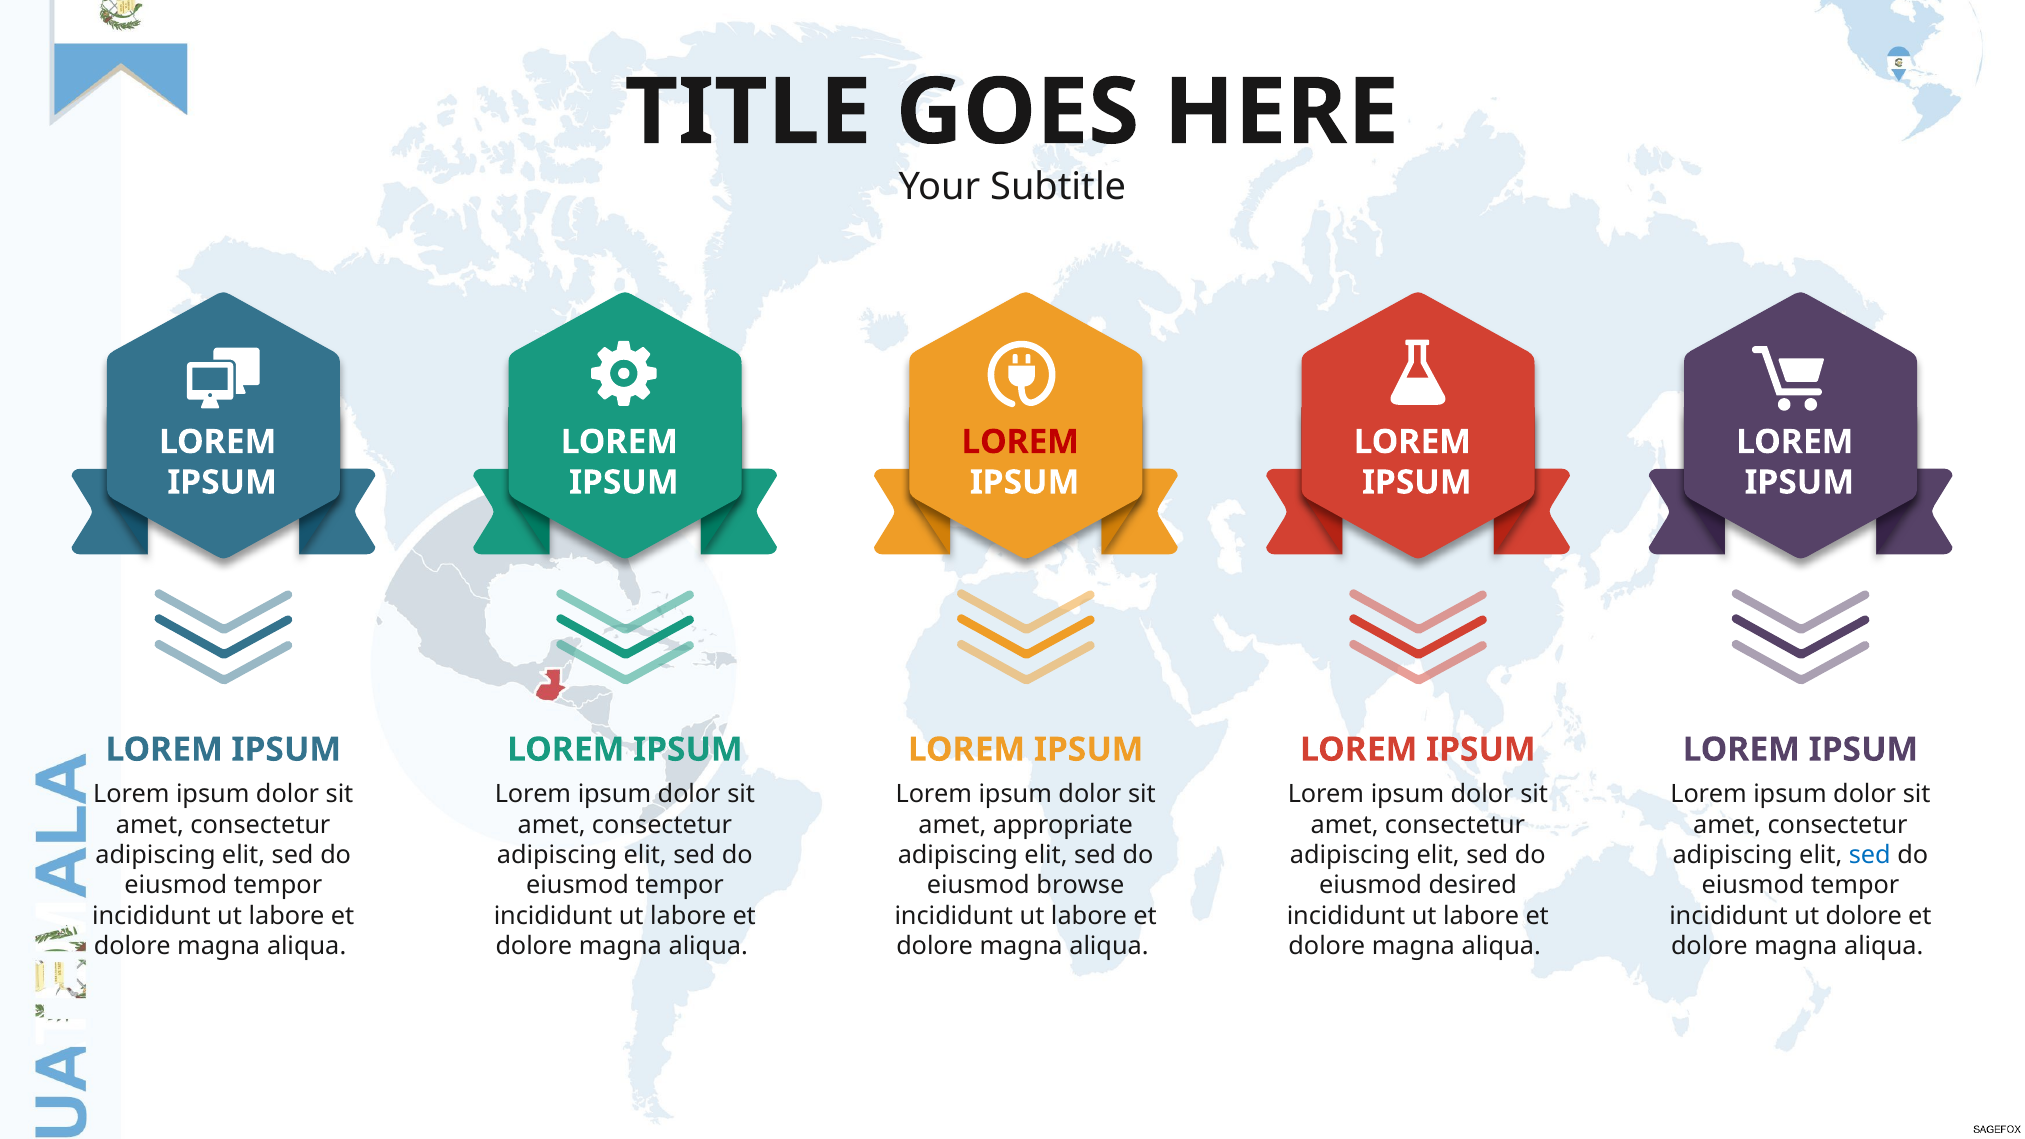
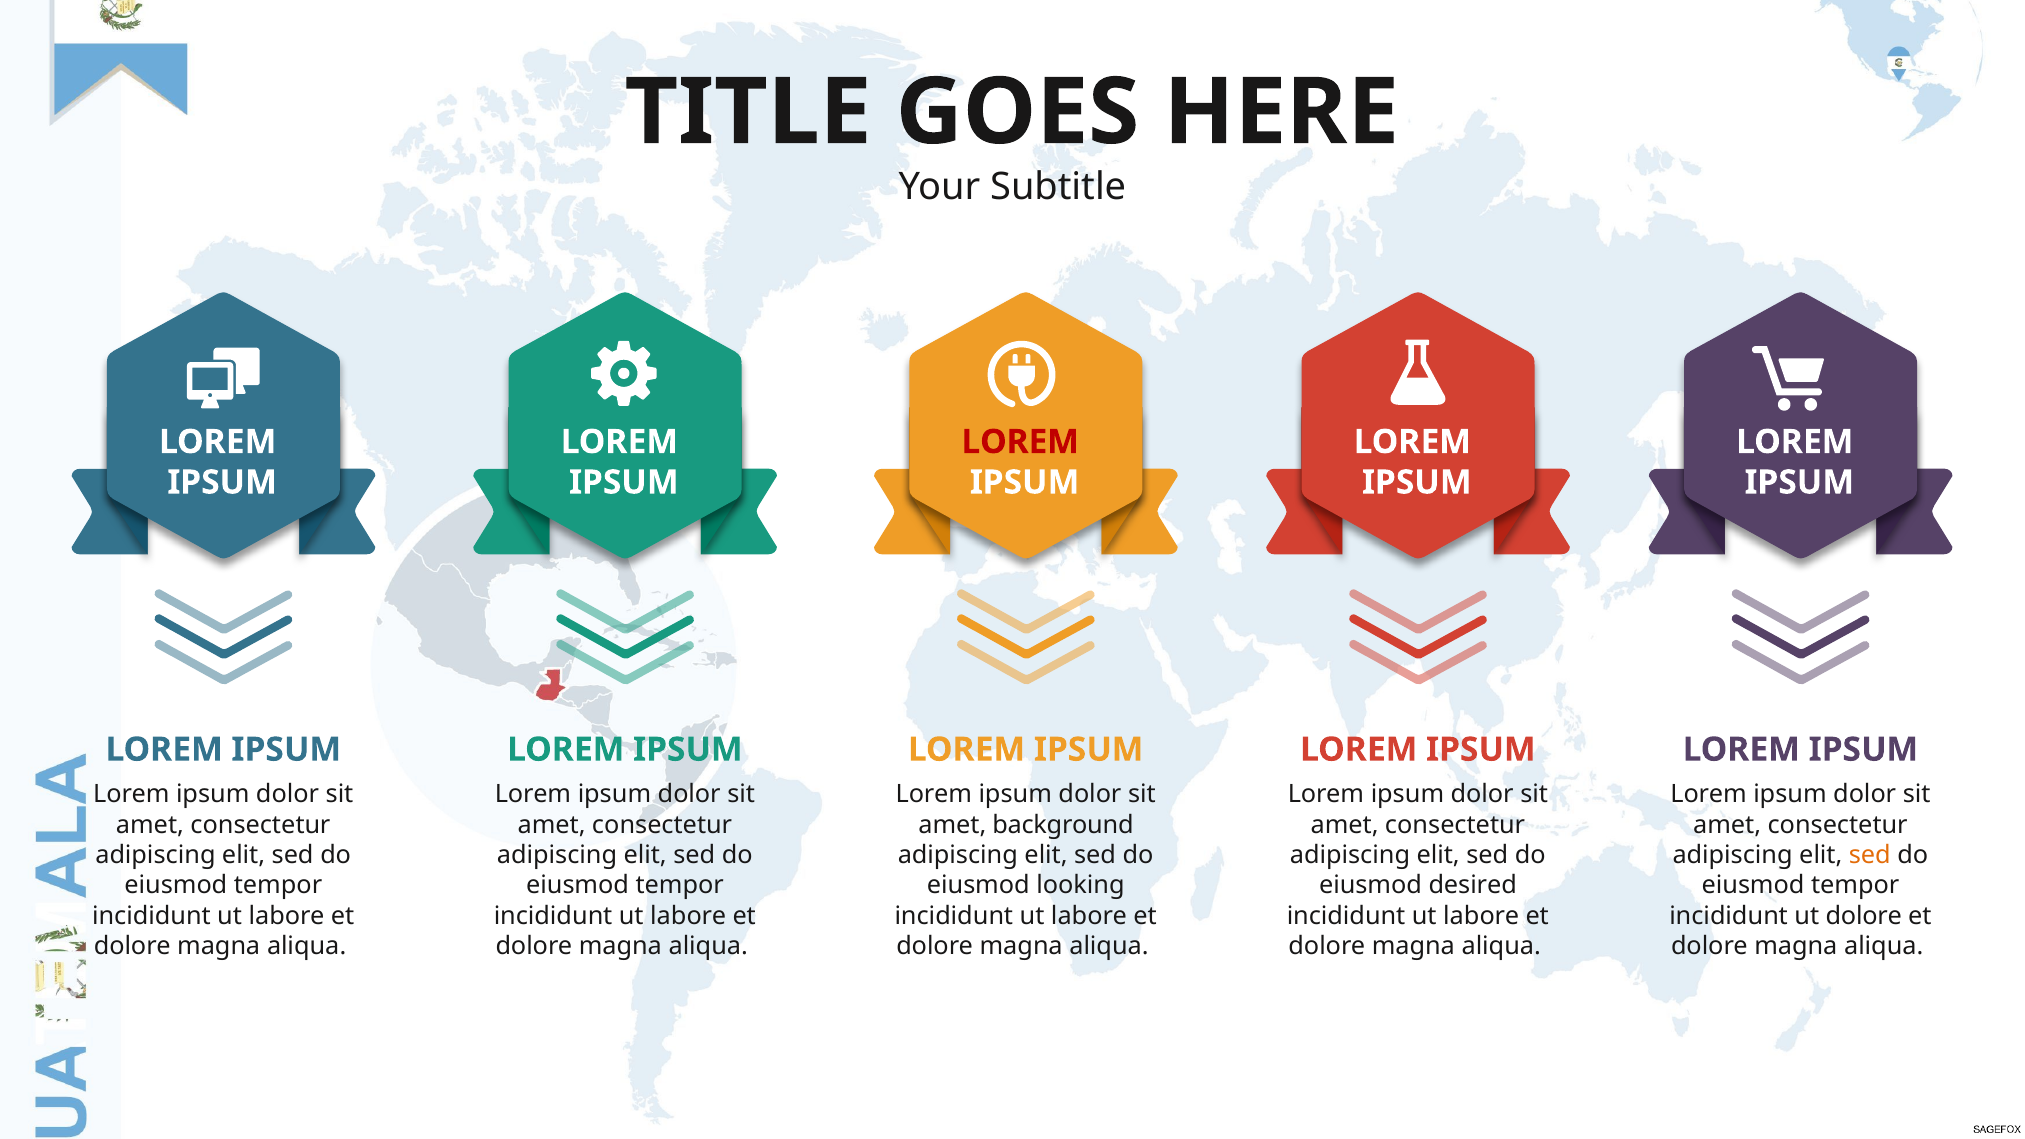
appropriate: appropriate -> background (1063, 825)
sed colour: blue -> orange (1870, 855)
browse: browse -> looking (1080, 886)
